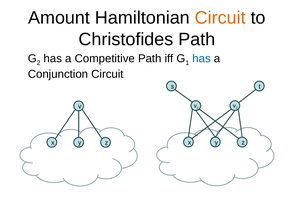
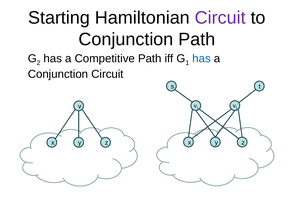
Amount: Amount -> Starting (59, 18)
Circuit colour: orange -> purple (220, 18)
Christofides: Christofides -> Conjunction (126, 39)
